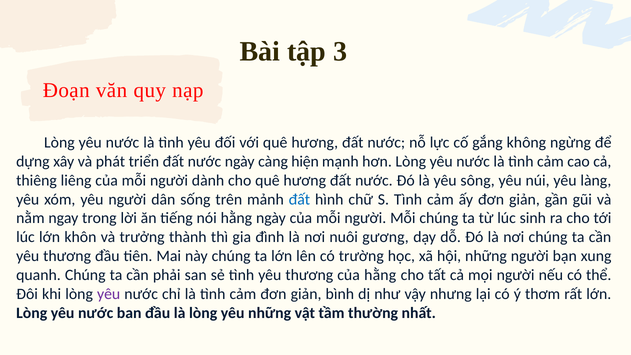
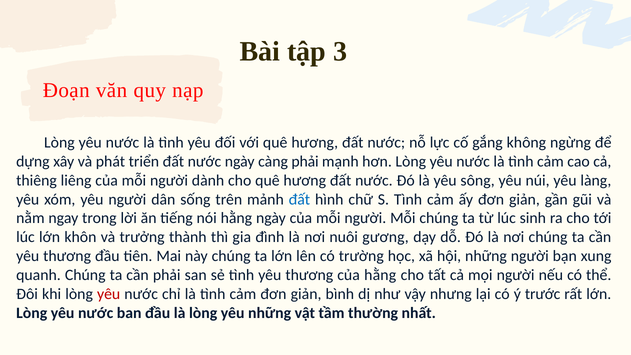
càng hiện: hiện -> phải (305, 161)
yêu colour: purple -> red (109, 294)
thơm: thơm -> trước (543, 294)
